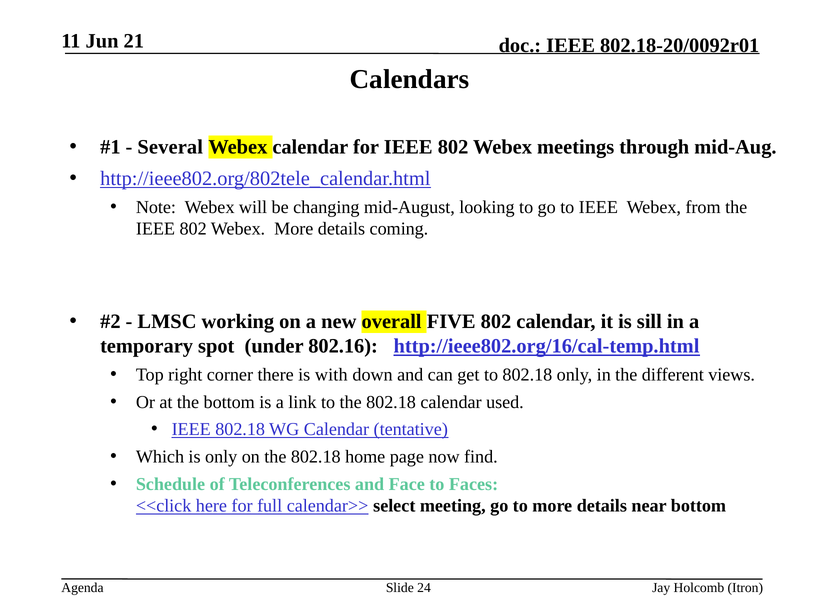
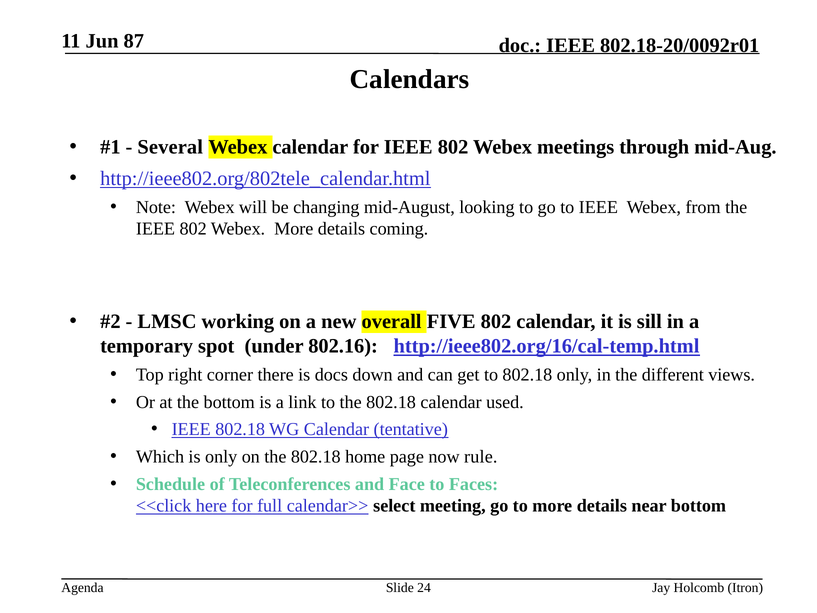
21: 21 -> 87 (134, 41)
with: with -> docs (331, 375)
find: find -> rule (481, 457)
